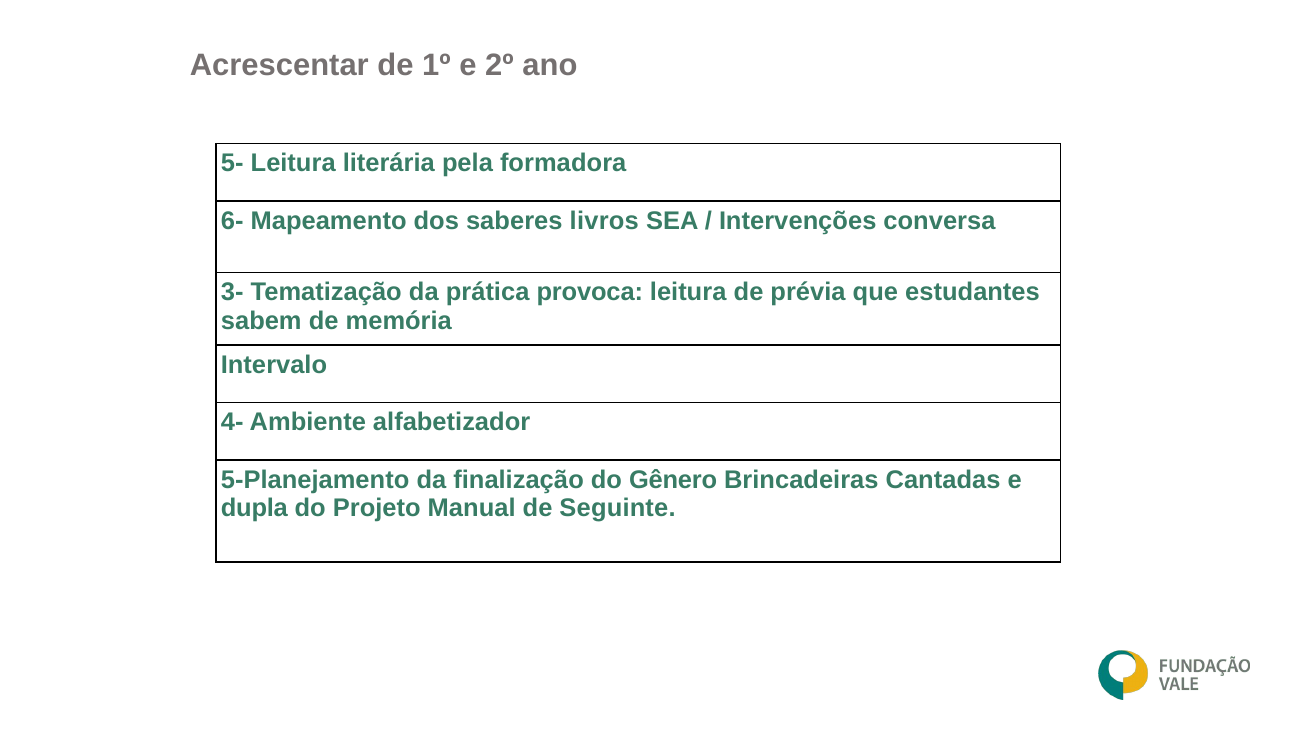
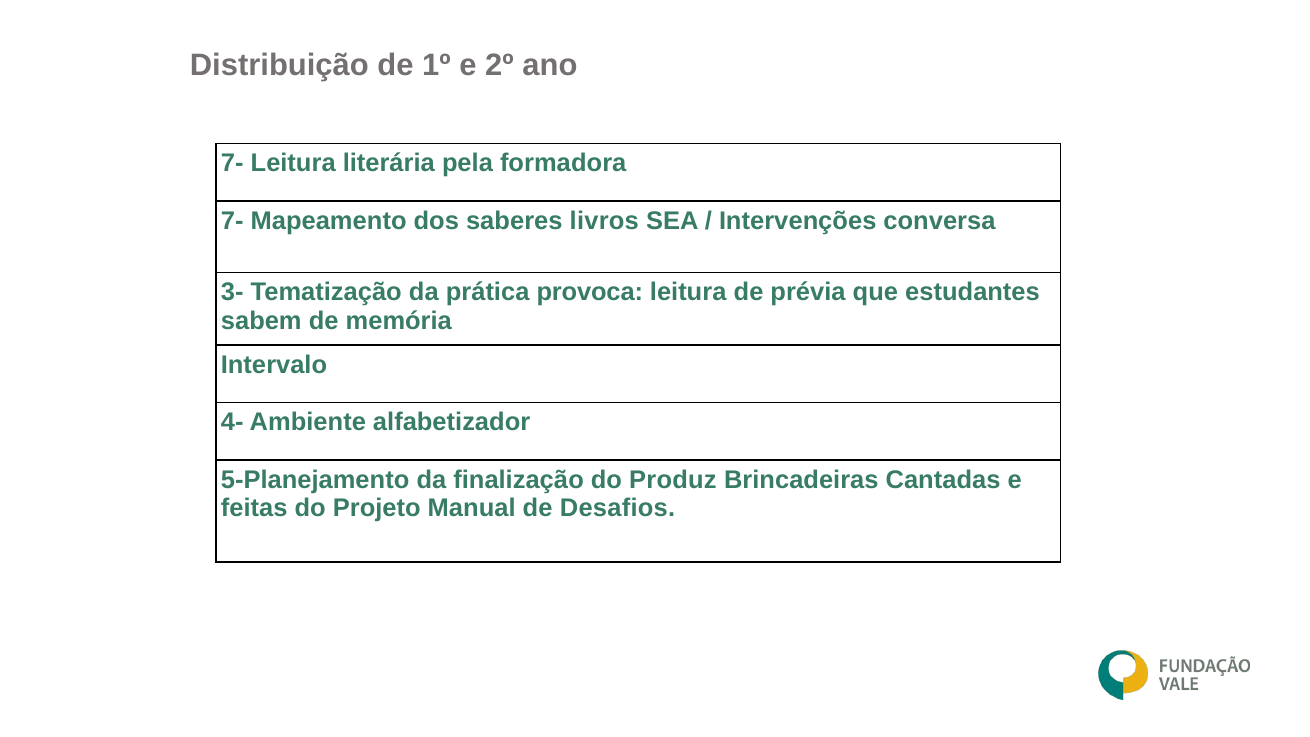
Acrescentar: Acrescentar -> Distribuição (279, 65)
5-: 5- -> 7- (232, 163)
6-: 6- -> 7- (232, 221)
Gênero: Gênero -> Produz (673, 480)
dupla: dupla -> feitas (254, 508)
Seguinte: Seguinte -> Desafios (618, 508)
